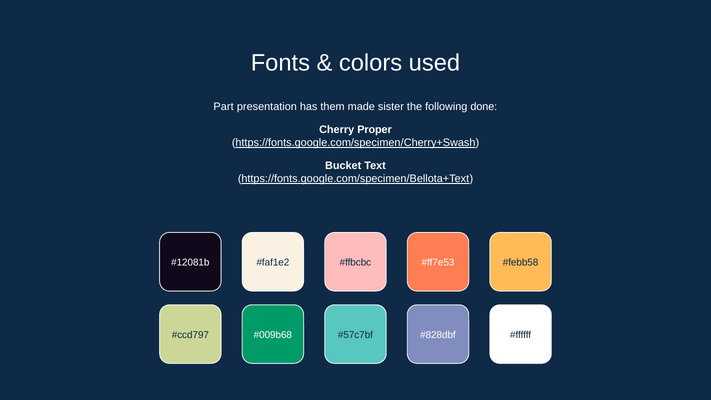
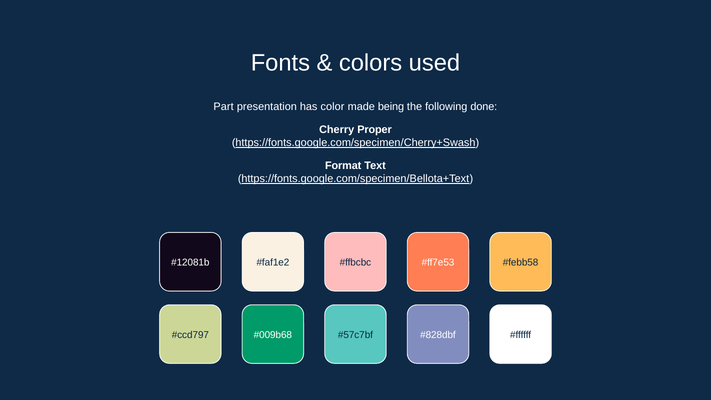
them: them -> color (332, 107)
sister: sister -> being (391, 107)
Bucket: Bucket -> Format (343, 166)
